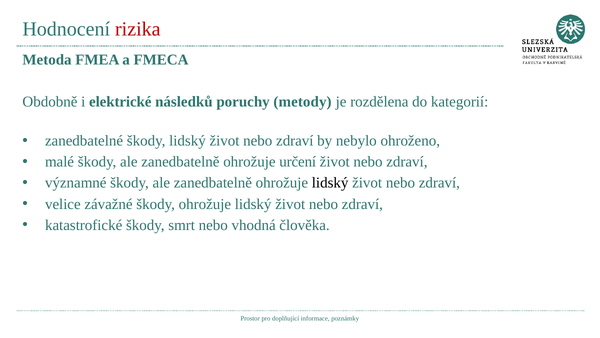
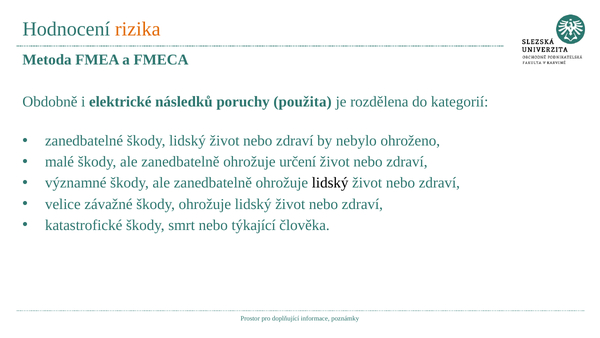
rizika colour: red -> orange (138, 29)
metody: metody -> použita (303, 102)
vhodná: vhodná -> týkající (254, 225)
